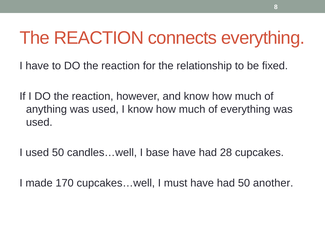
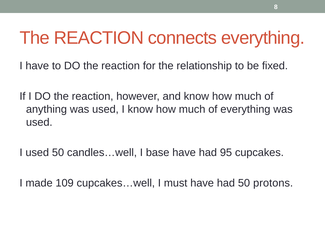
28: 28 -> 95 (226, 152)
170: 170 -> 109 (65, 183)
another: another -> protons (273, 183)
